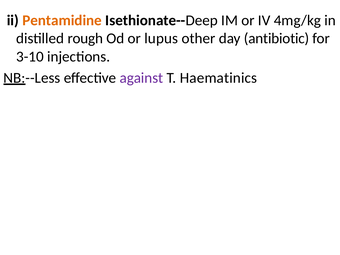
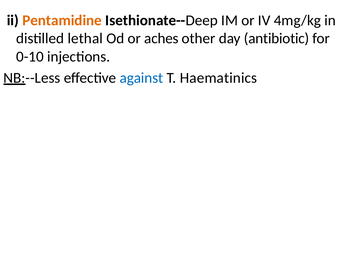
rough: rough -> lethal (85, 38)
lupus: lupus -> aches (161, 38)
3-10: 3-10 -> 0-10 (30, 57)
against colour: purple -> blue (141, 78)
